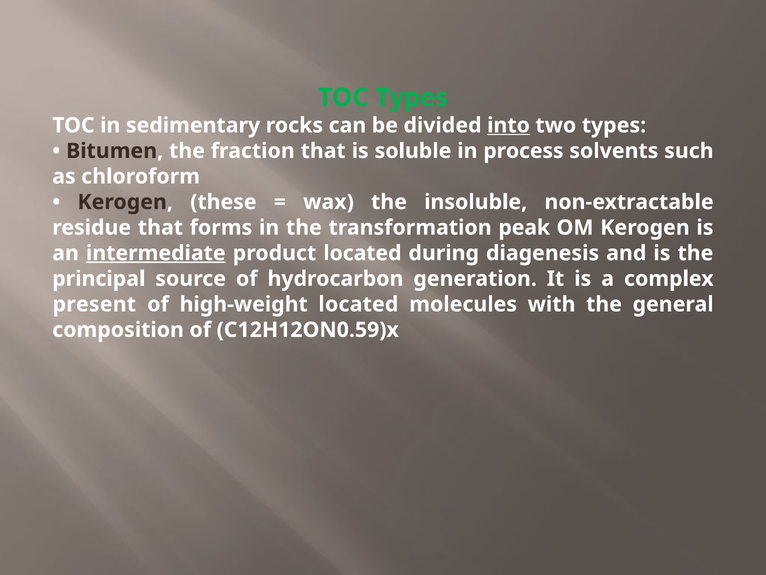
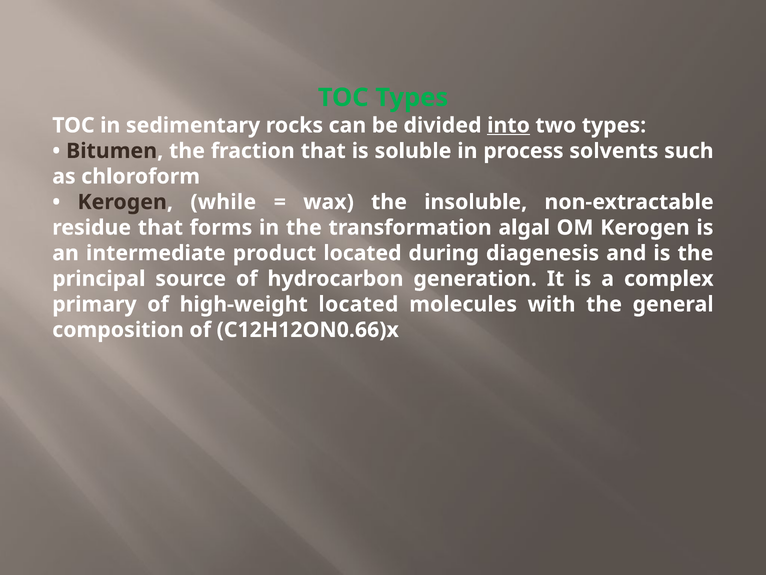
these: these -> while (223, 202)
peak: peak -> algal (524, 227)
intermediate underline: present -> none (156, 253)
present: present -> primary (94, 304)
C12H12ON0.59)x: C12H12ON0.59)x -> C12H12ON0.66)x (308, 330)
